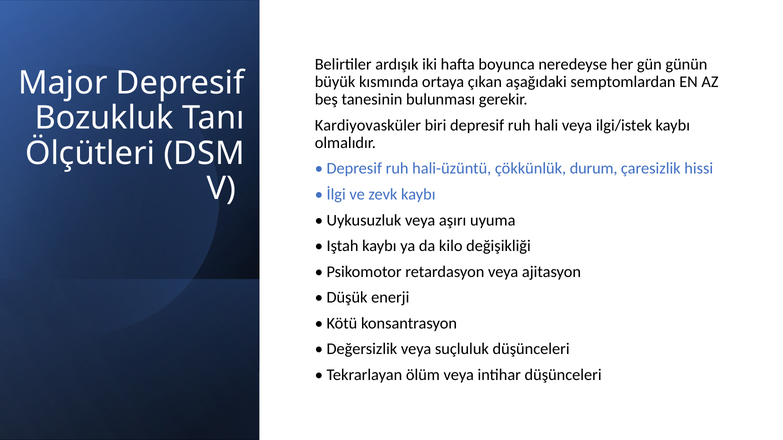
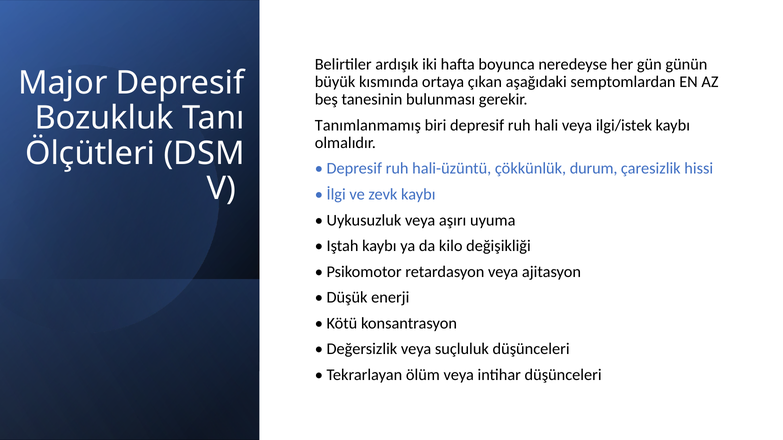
Kardiyovasküler: Kardiyovasküler -> Tanımlanmamış (368, 125)
